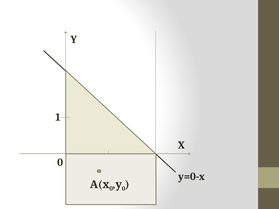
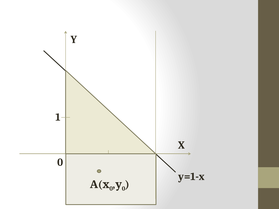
y=0-x: y=0-x -> y=1-x (191, 177)
